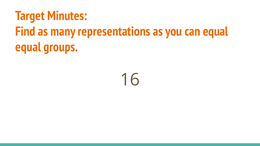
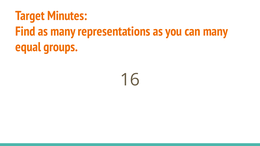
can equal: equal -> many (215, 32)
